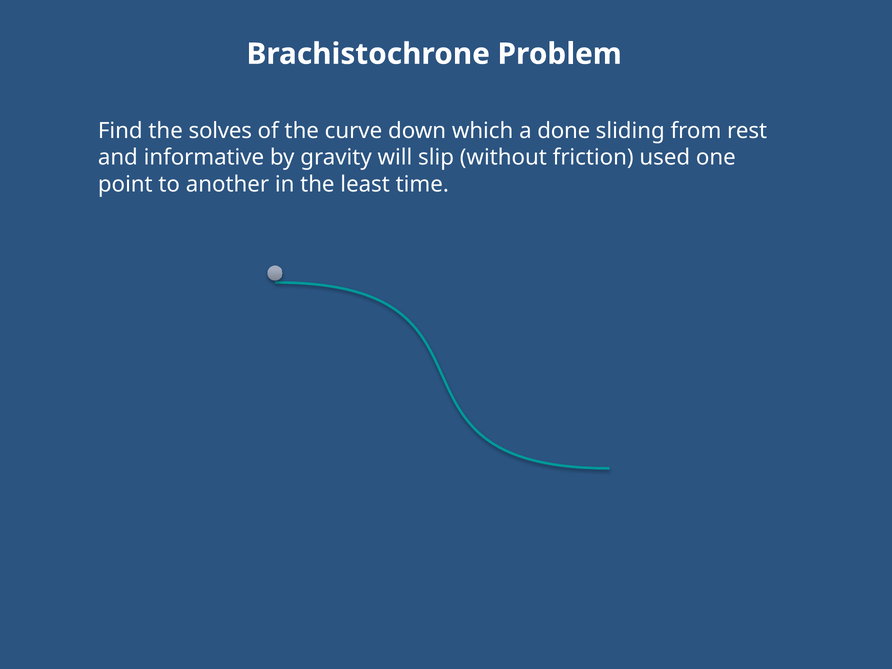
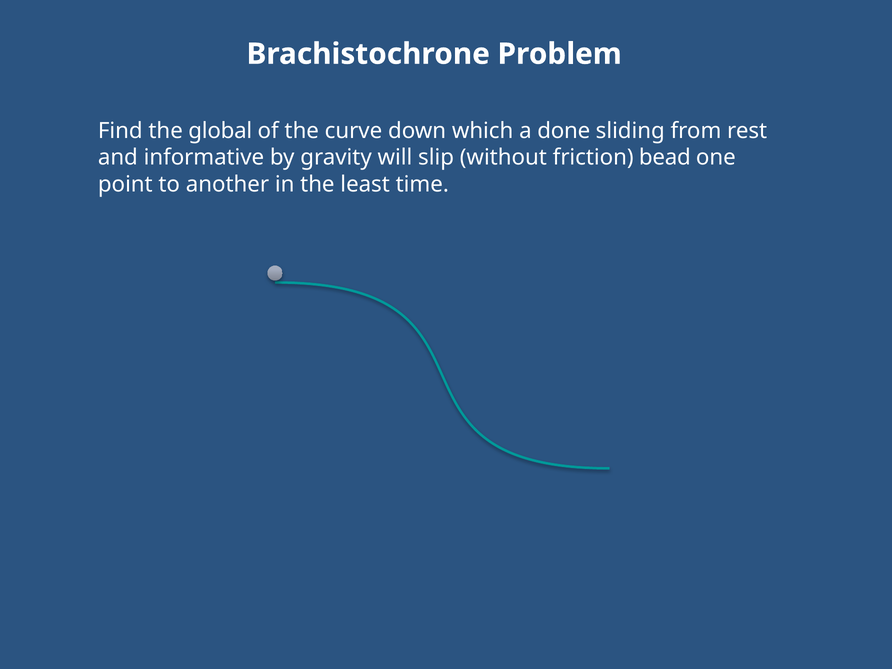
solves: solves -> global (220, 131)
used: used -> bead (665, 158)
